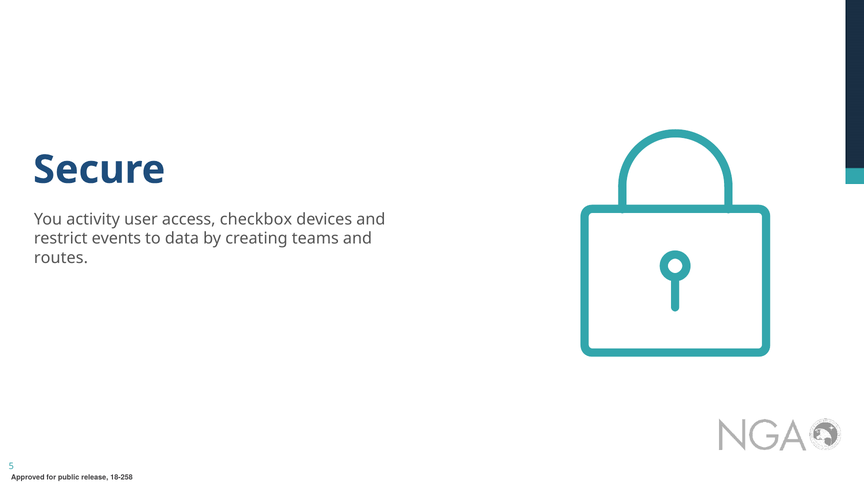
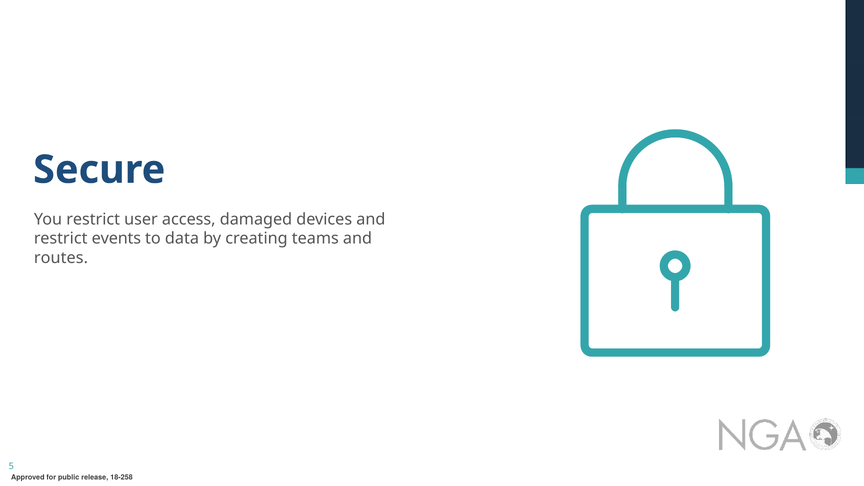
You activity: activity -> restrict (93, 219)
checkbox: checkbox -> damaged (256, 219)
